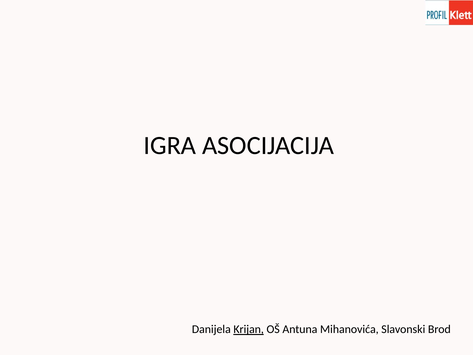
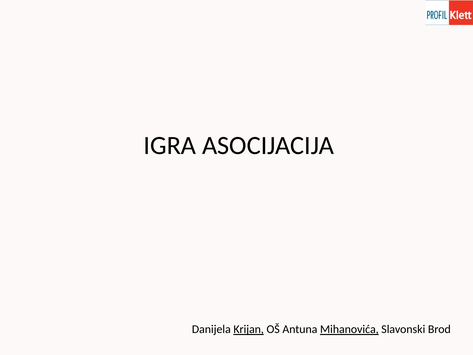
Mihanovića underline: none -> present (349, 329)
